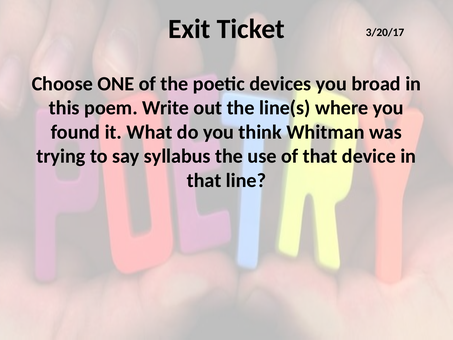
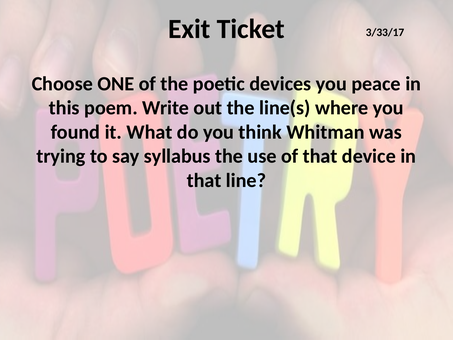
3/20/17: 3/20/17 -> 3/33/17 (385, 32)
broad: broad -> peace (376, 84)
